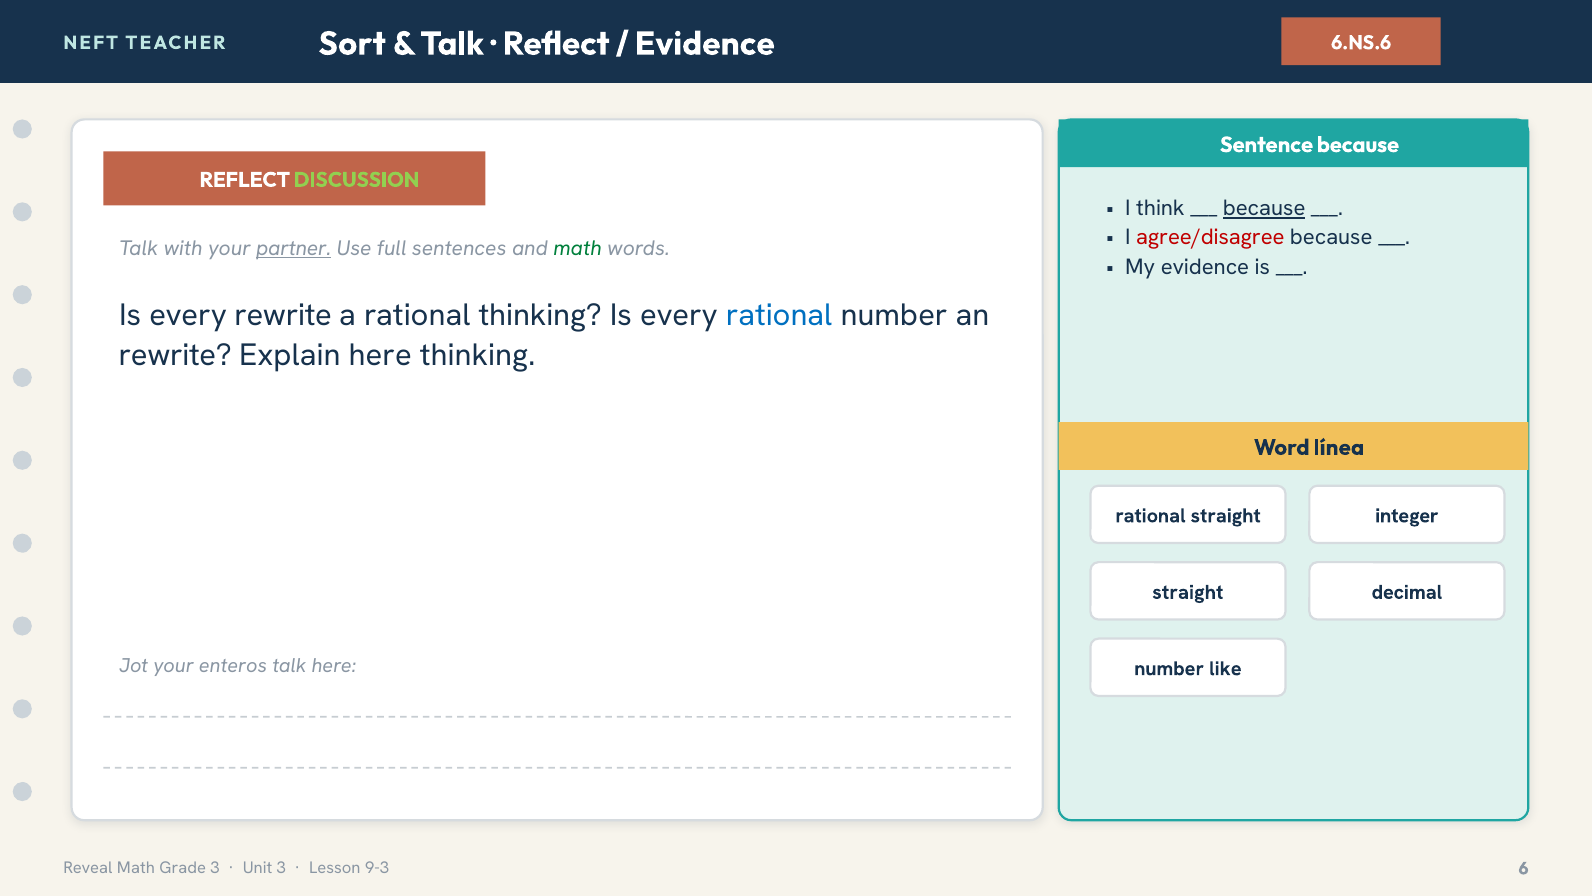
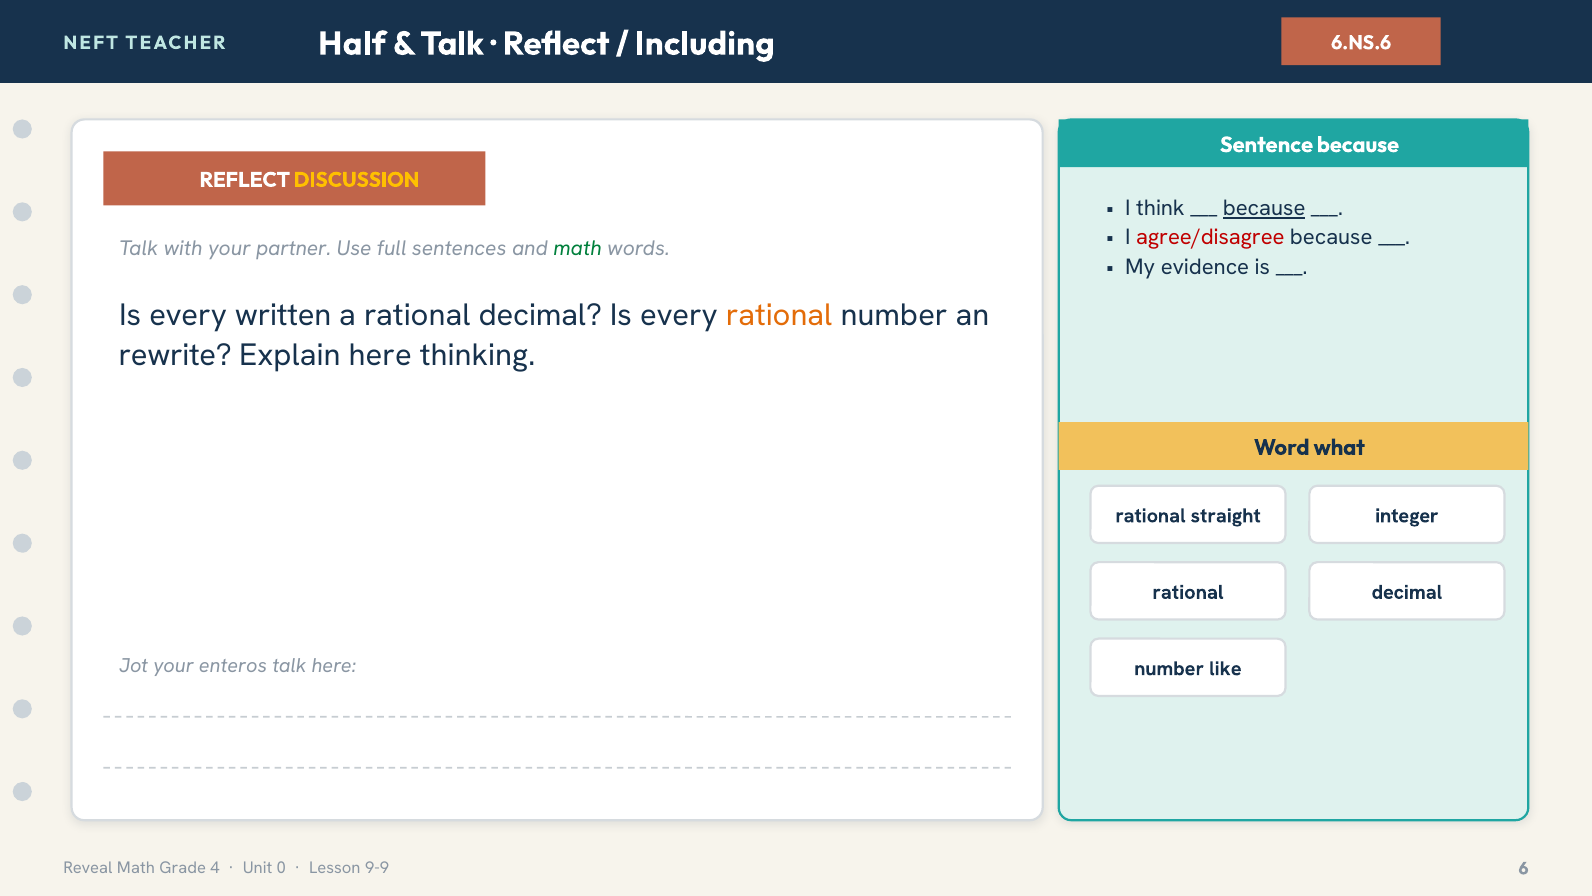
Sort: Sort -> Half (352, 44)
Evidence: Evidence -> Including (705, 44)
DISCUSSION colour: light green -> yellow (357, 180)
partner underline: present -> none (294, 248)
every rewrite: rewrite -> written (283, 315)
a rational thinking: thinking -> decimal (540, 315)
rational colour: blue -> orange (779, 315)
línea: línea -> what (1339, 447)
straight: straight -> rational (1188, 592)
Grade 3: 3 -> 4 (215, 868)
Unit 3: 3 -> 0 (281, 868)
9-3: 9-3 -> 9-9 (377, 868)
